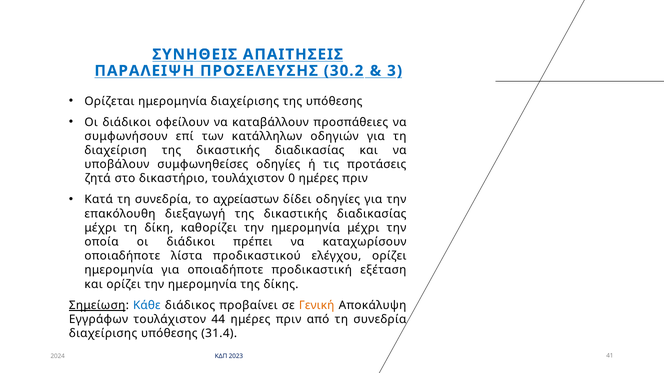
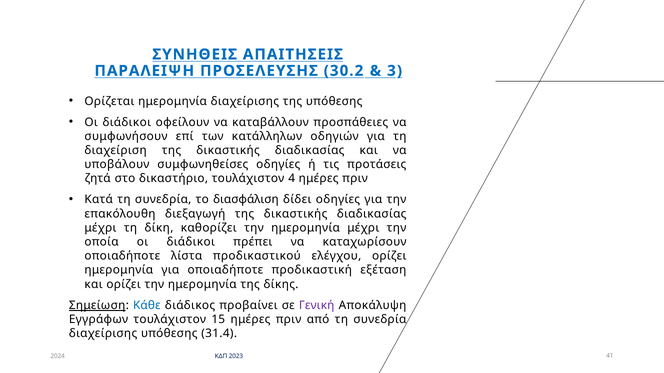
0: 0 -> 4 (292, 179)
αχρείαστων: αχρείαστων -> διασφάλιση (246, 200)
Γενική colour: orange -> purple (317, 306)
44: 44 -> 15 (218, 320)
